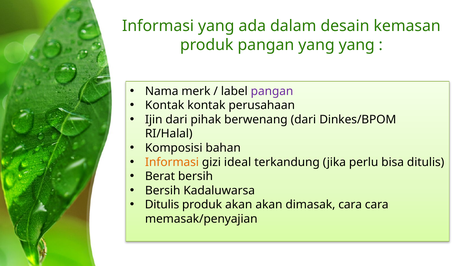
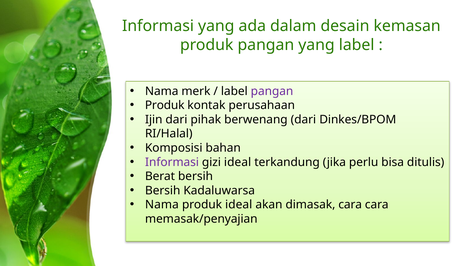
yang yang: yang -> label (357, 45)
Kontak: Kontak -> Produk (165, 106)
Informasi colour: orange -> purple (172, 163)
Ditulis: Ditulis -> Nama (162, 205)
produk akan: akan -> ideal (239, 205)
